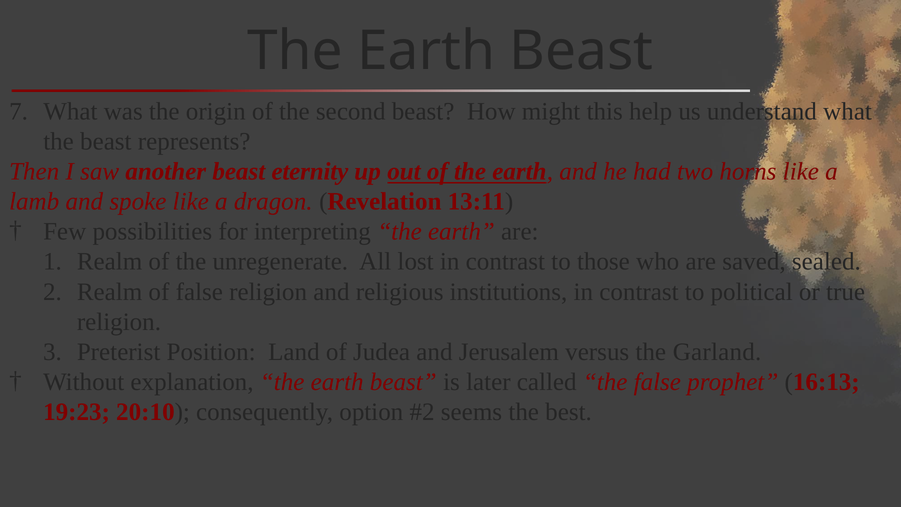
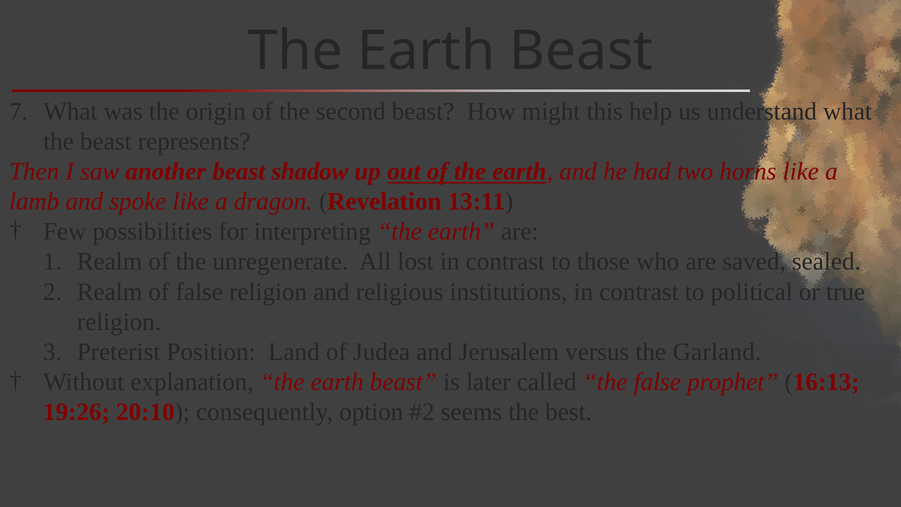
eternity: eternity -> shadow (310, 171)
19:23: 19:23 -> 19:26 (77, 412)
